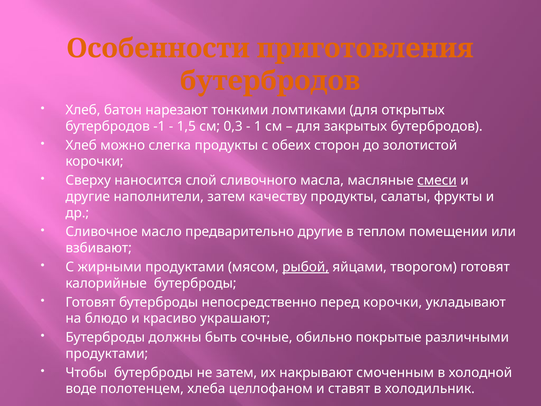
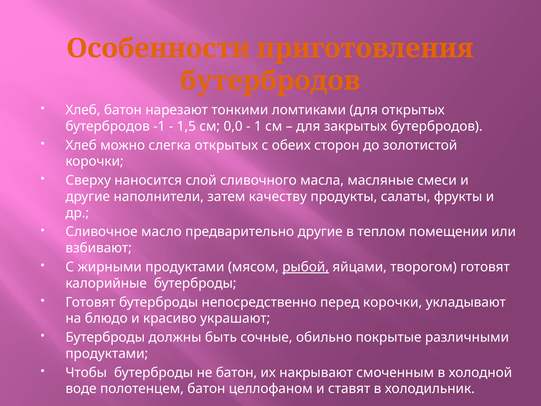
0,3: 0,3 -> 0,0 (233, 126)
слегка продукты: продукты -> открытых (226, 145)
смеси underline: present -> none (437, 180)
не затем: затем -> батон (236, 372)
полотенцем хлеба: хлеба -> батон (206, 389)
